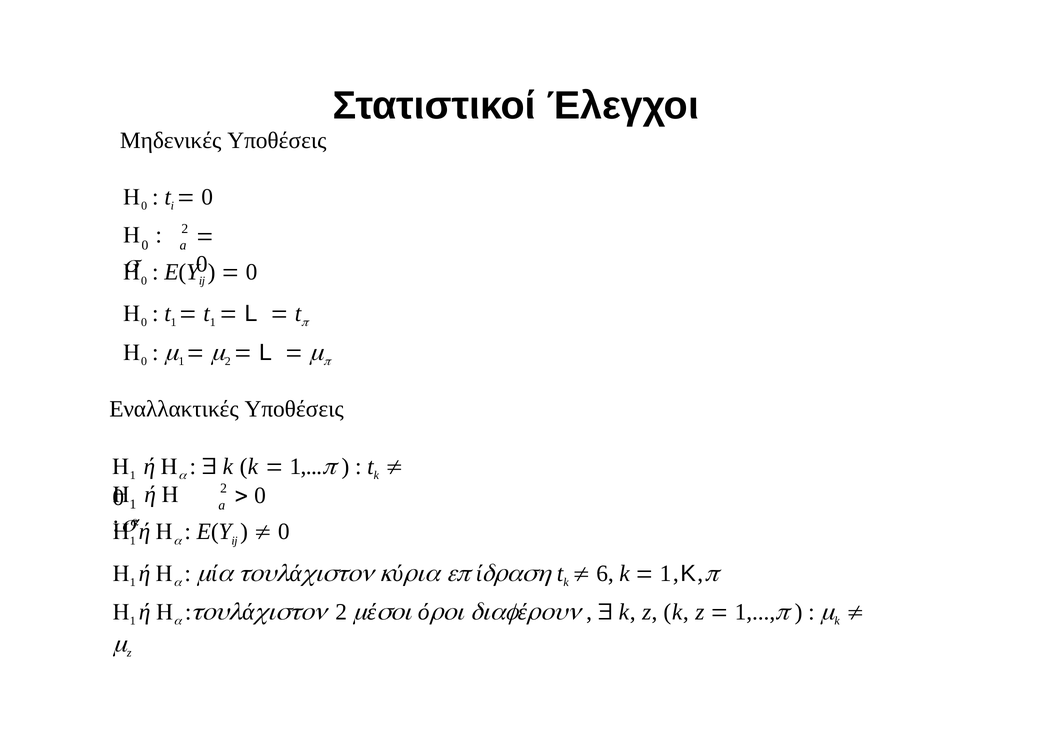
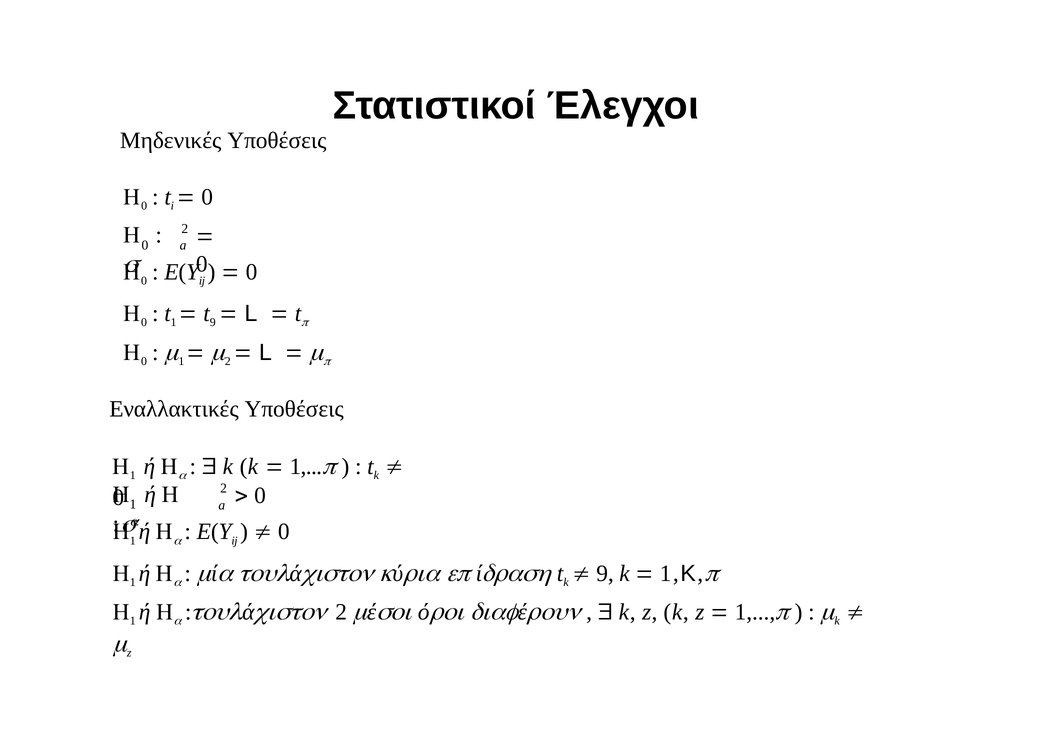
1: 1 -> 9 (213, 323)
6: 6 -> 9 (605, 573)
